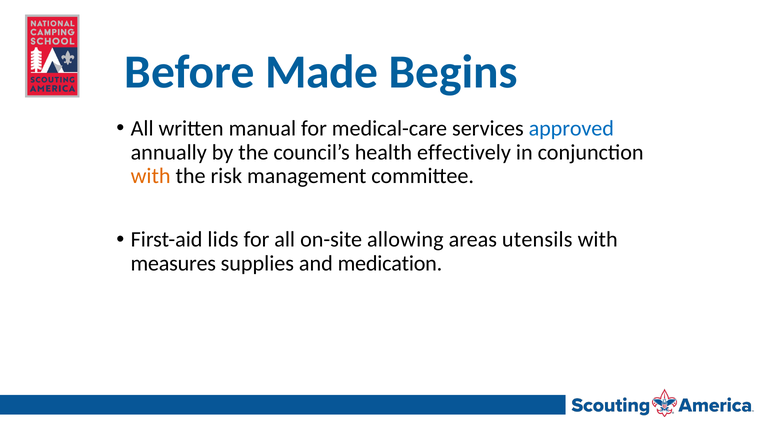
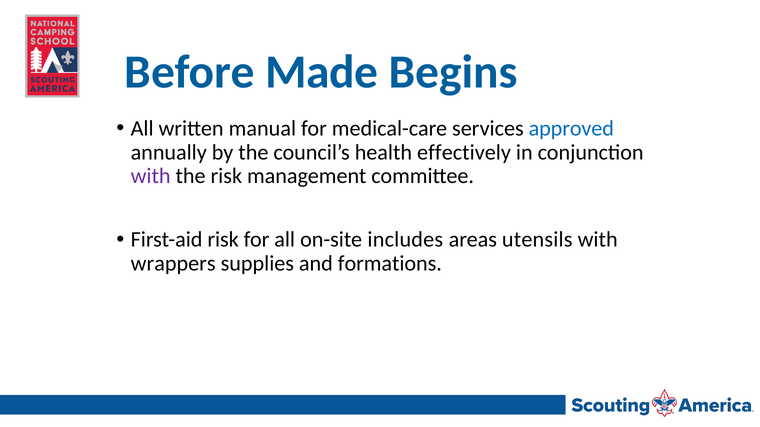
with colour: orange -> purple (151, 176)
First-aid lids: lids -> risk (223, 240)
allowing: allowing -> includes (405, 240)
measures: measures -> wrappers (173, 264)
medication: medication -> formations (390, 264)
